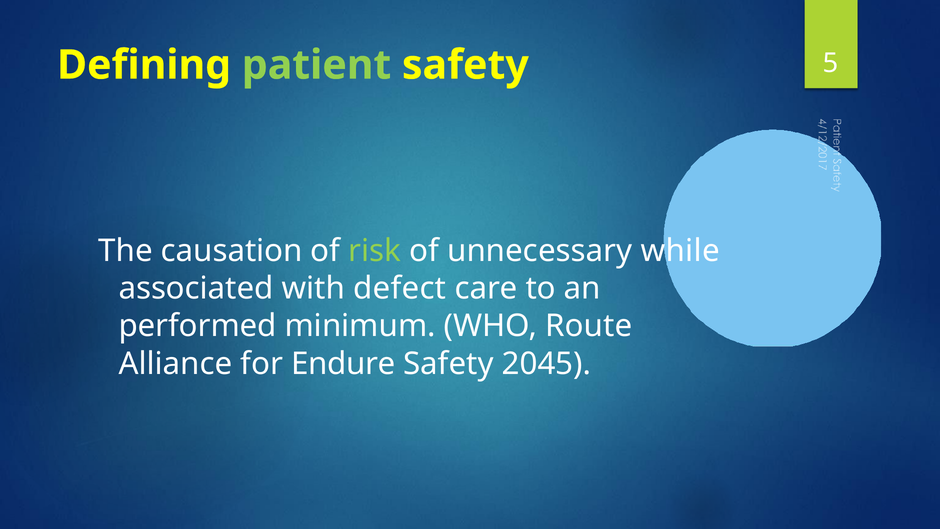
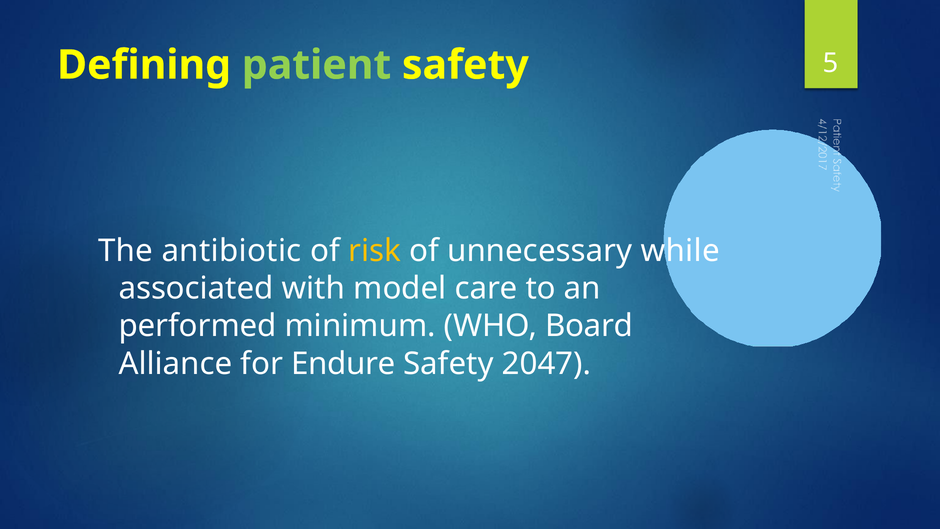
causation: causation -> antibiotic (231, 251)
risk colour: light green -> yellow (375, 251)
defect: defect -> model (400, 288)
Route: Route -> Board (589, 326)
2045: 2045 -> 2047 (546, 363)
